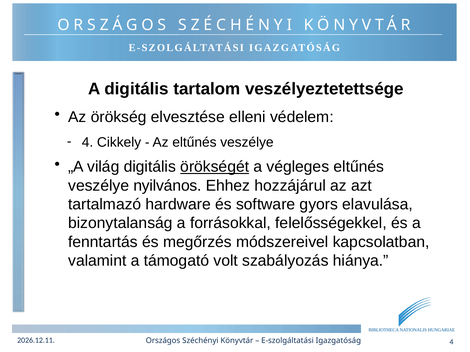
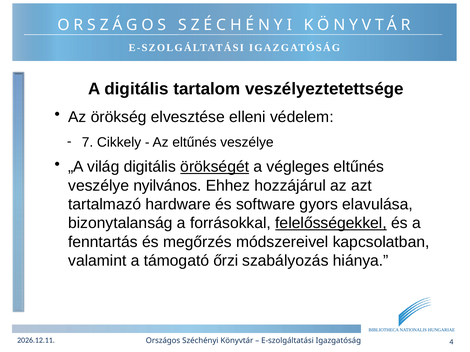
4: 4 -> 7 (88, 142)
felelősségekkel underline: none -> present (331, 223)
volt: volt -> őrzi (226, 261)
